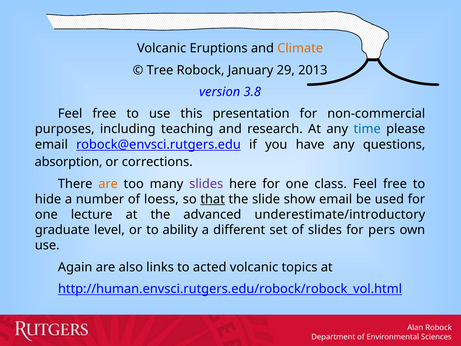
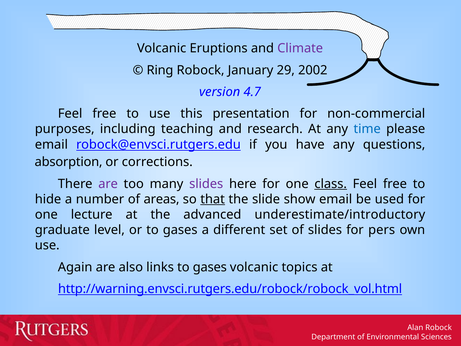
Climate colour: orange -> purple (300, 48)
Tree: Tree -> Ring (160, 70)
2013: 2013 -> 2002 (313, 70)
3.8: 3.8 -> 4.7 (252, 92)
are colour: orange -> purple (108, 184)
class underline: none -> present (331, 184)
loess: loess -> areas (162, 199)
or to ability: ability -> gases (180, 230)
links to acted: acted -> gases (210, 267)
http://human.envsci.rutgers.edu/robock/robock_vol.html: http://human.envsci.rutgers.edu/robock/robock_vol.html -> http://warning.envsci.rutgers.edu/robock/robock_vol.html (230, 289)
